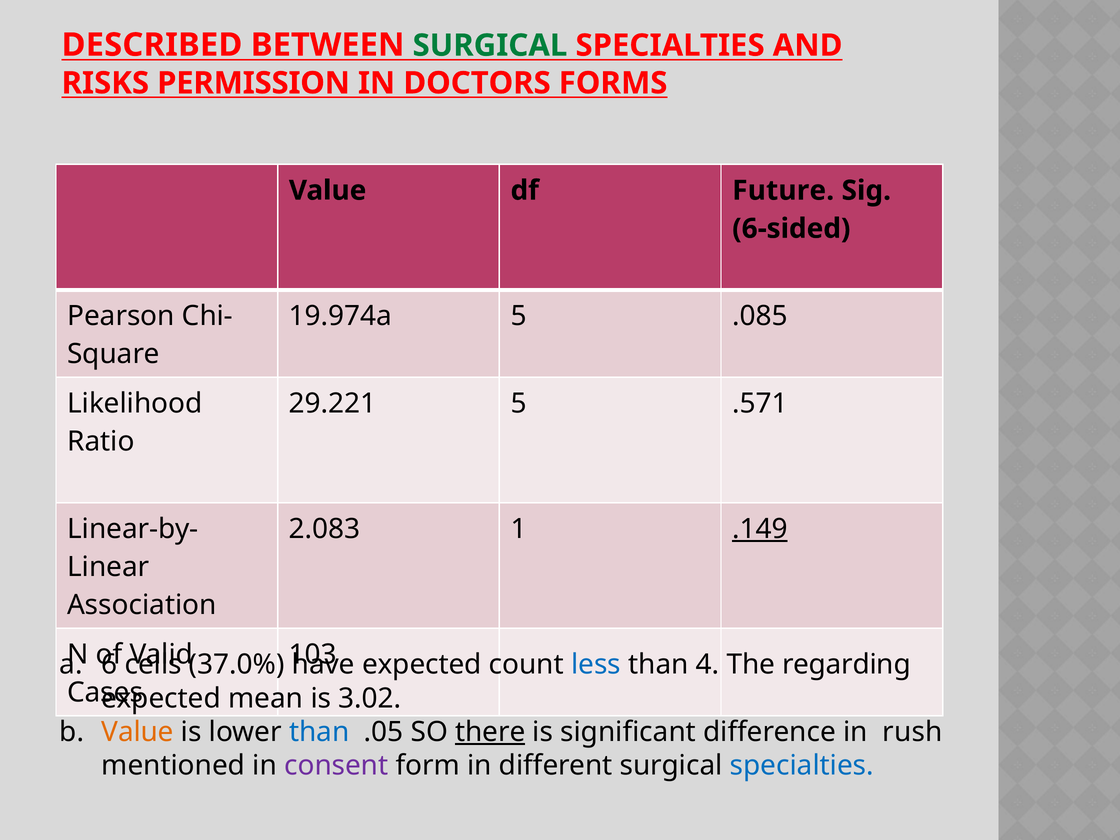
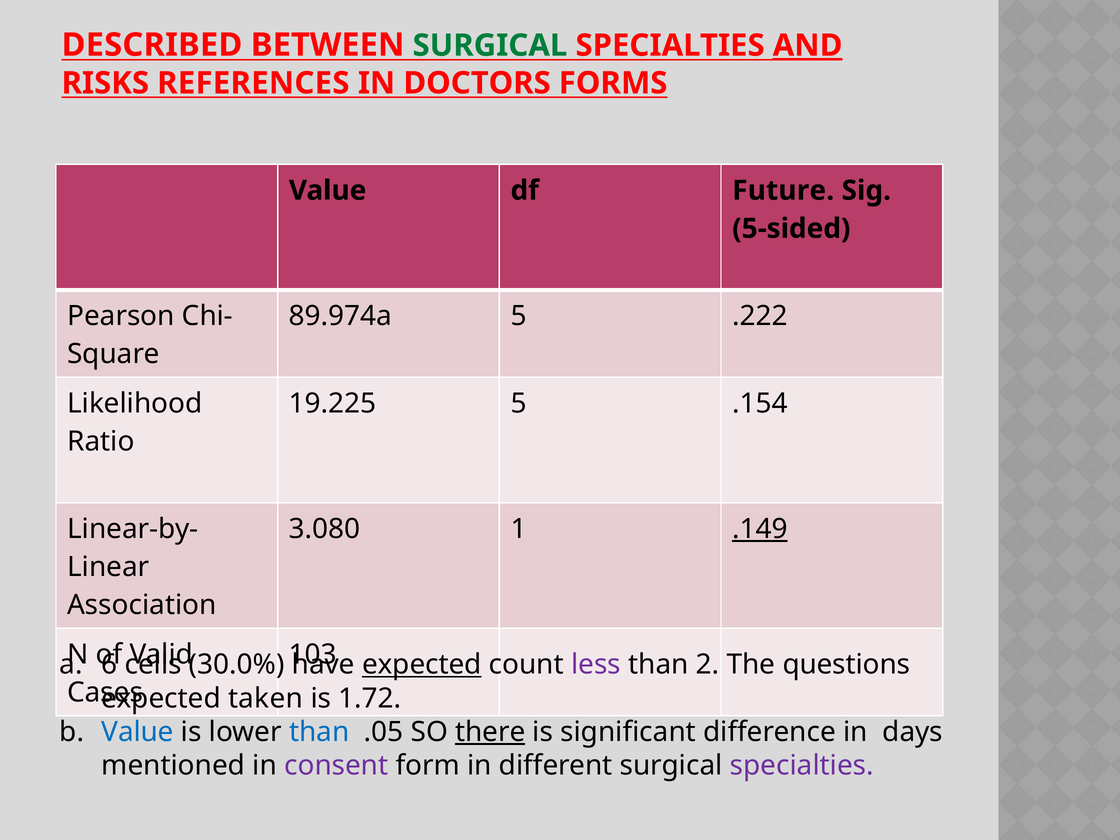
AND underline: none -> present (808, 45)
PERMISSION: PERMISSION -> REFERENCES (253, 83)
6-sided: 6-sided -> 5-sided (791, 229)
19.974a: 19.974a -> 89.974a (340, 316)
.085: .085 -> .222 (760, 316)
29.221: 29.221 -> 19.225 (333, 403)
.571: .571 -> .154 (760, 403)
2.083: 2.083 -> 3.080 (325, 529)
37.0%: 37.0% -> 30.0% (237, 665)
expected underline: none -> present (422, 665)
less colour: blue -> purple (596, 665)
4: 4 -> 2 (708, 665)
regarding: regarding -> questions (846, 665)
mean: mean -> taken (266, 698)
3.02: 3.02 -> 1.72 (370, 698)
Value colour: orange -> blue (138, 732)
rush: rush -> days (913, 732)
specialties colour: blue -> purple (802, 766)
